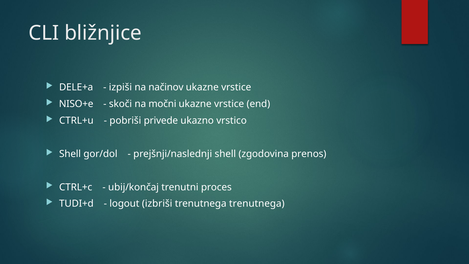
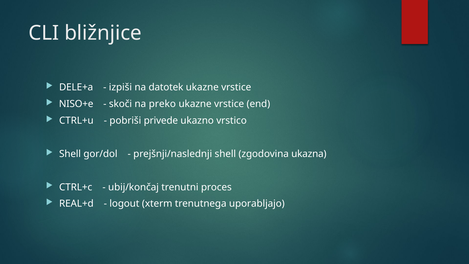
načinov: načinov -> datotek (166, 87)
močni: močni -> preko (162, 104)
prenos: prenos -> ukazna (309, 154)
TUDI+d: TUDI+d -> REAL+d (76, 204)
izbriši: izbriši -> xterm (157, 204)
trenutnega trenutnega: trenutnega -> uporabljajo (257, 204)
